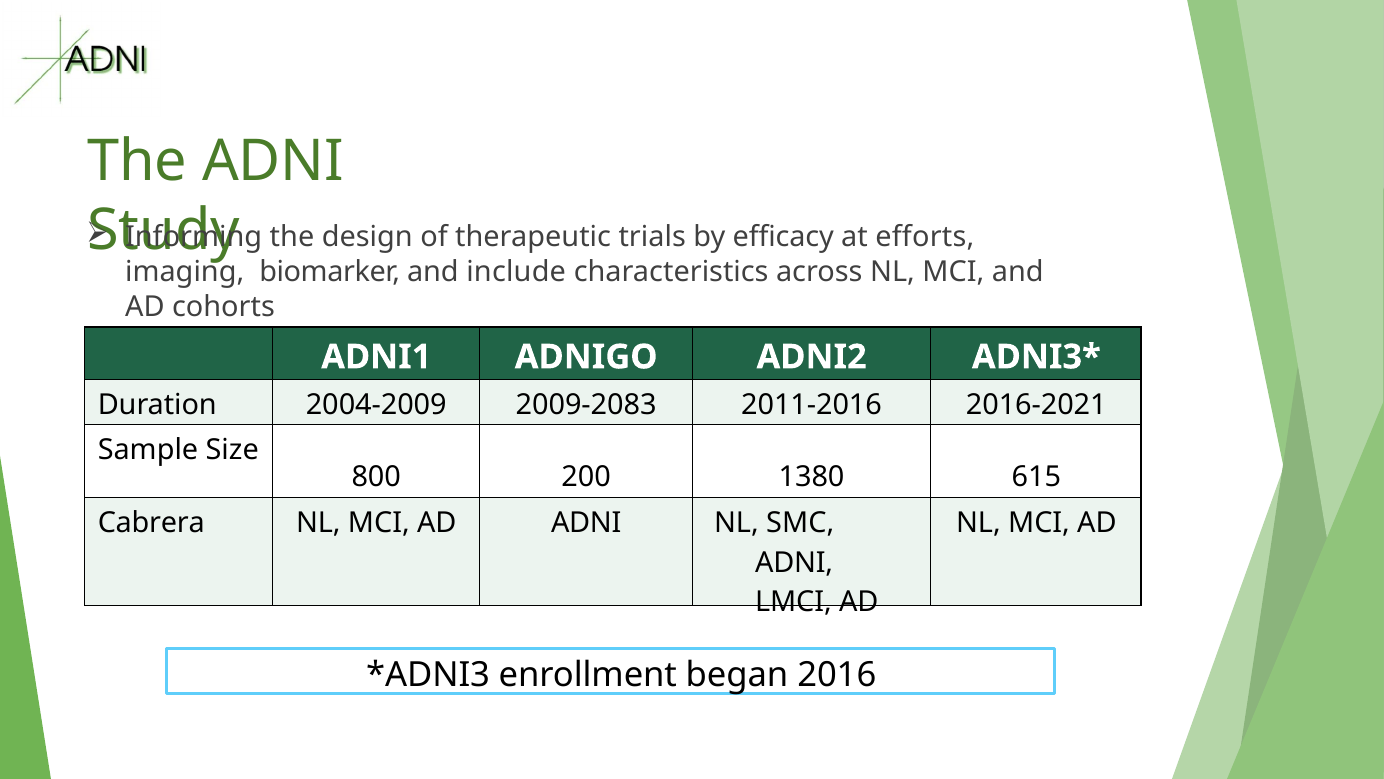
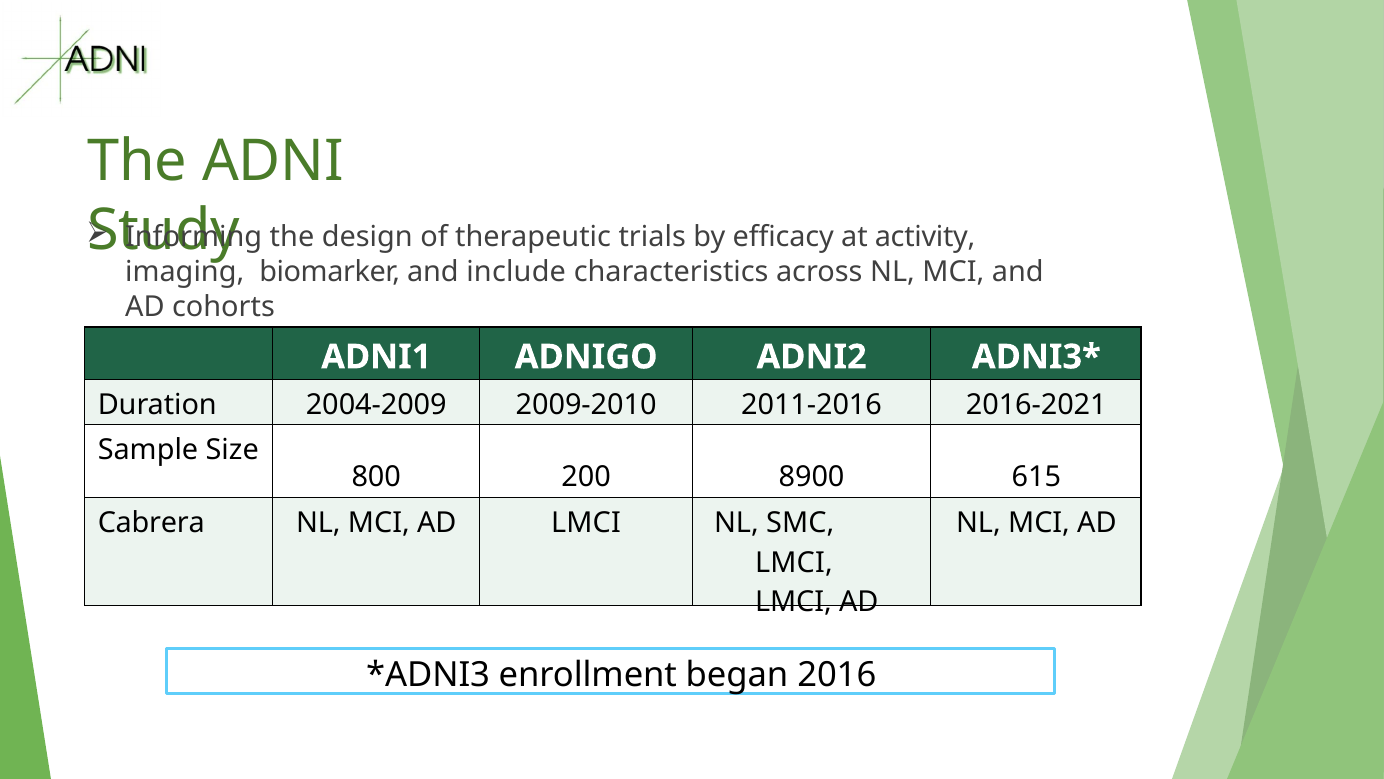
efforts: efforts -> activity (925, 237)
2009-2083: 2009-2083 -> 2009-2010 (586, 405)
1380: 1380 -> 8900 (812, 477)
AD ADNI: ADNI -> LMCI (586, 523)
ADNI: ADNI -> LMCI (794, 562)
